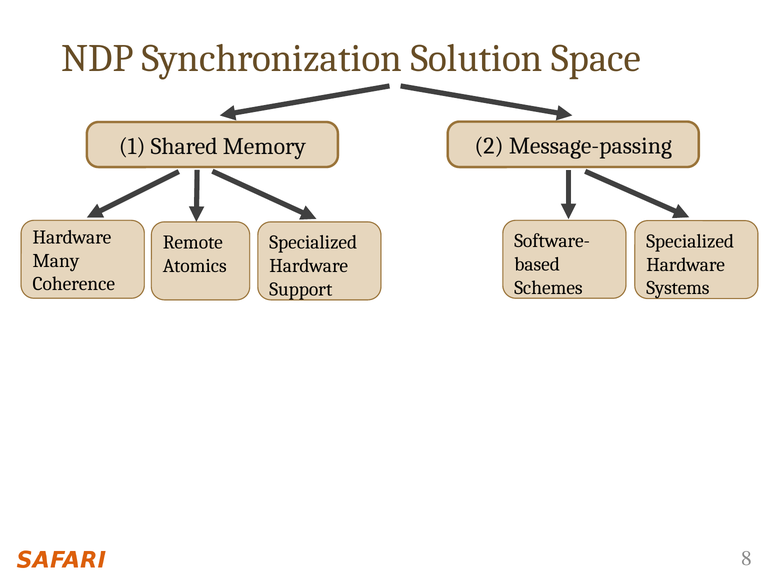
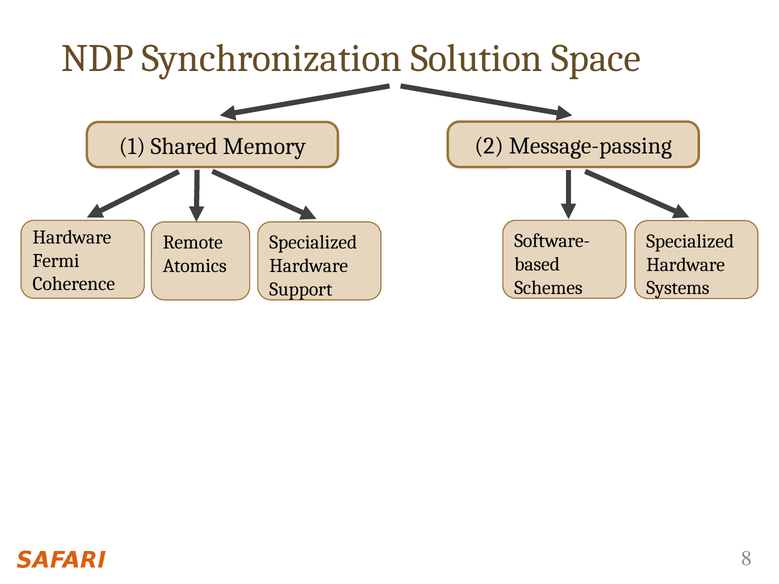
Many: Many -> Fermi (56, 261)
